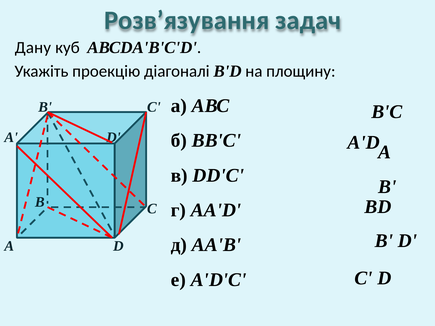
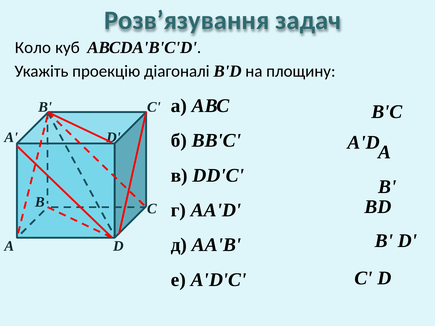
Дану: Дану -> Коло (33, 47)
